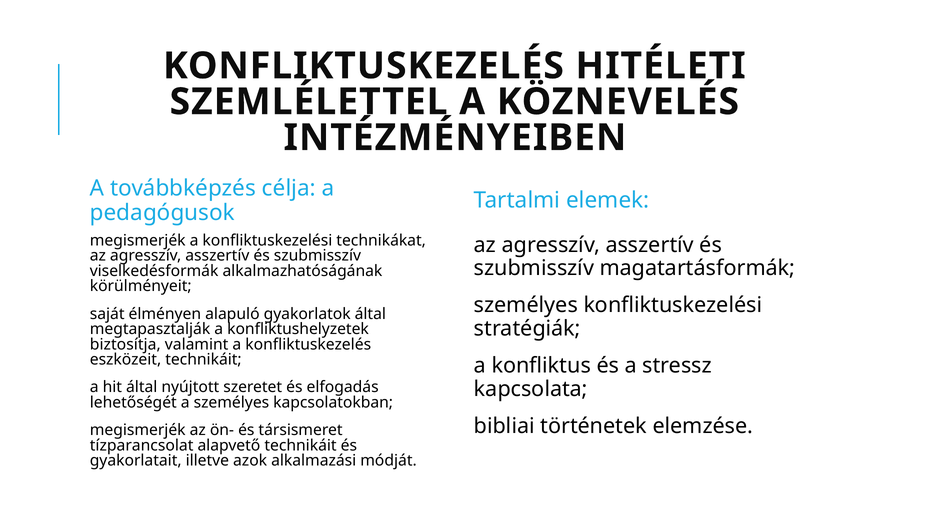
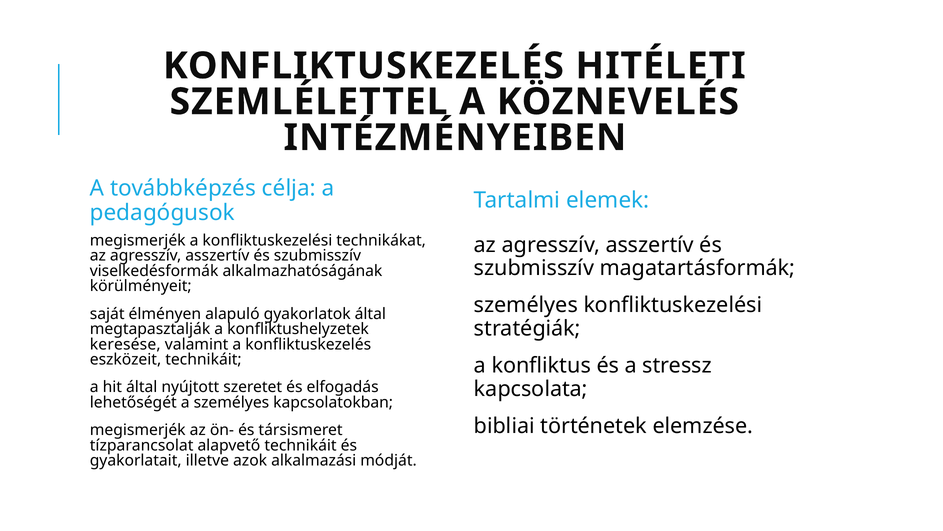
biztosítja: biztosítja -> keresése (125, 344)
